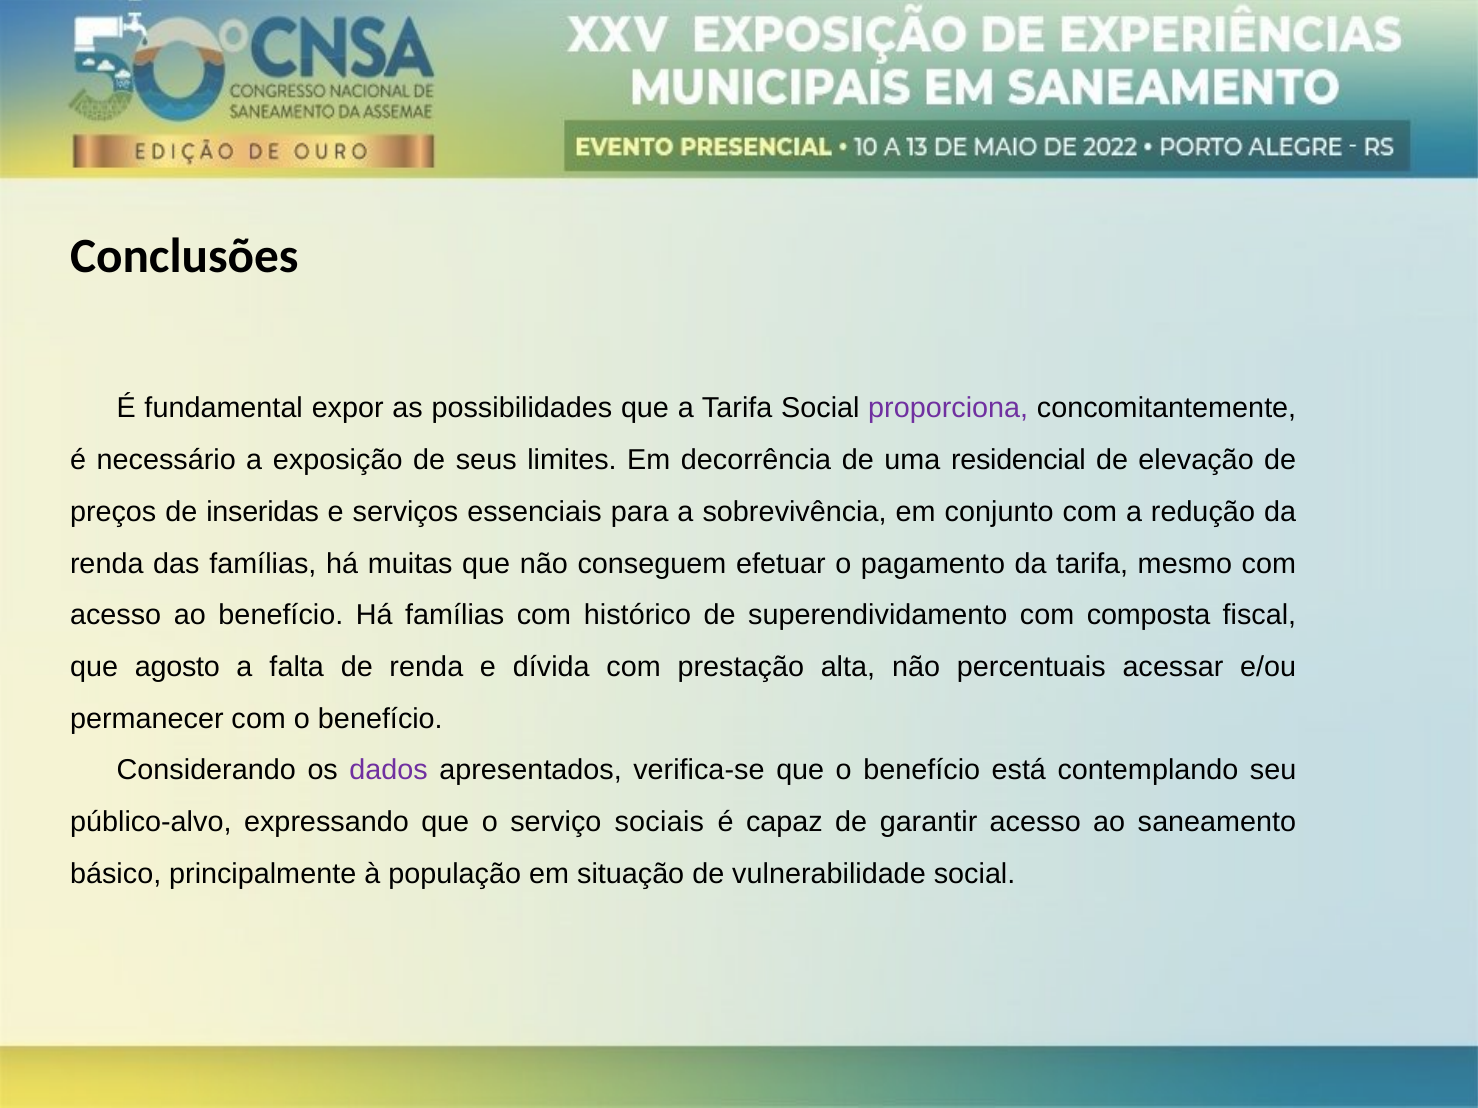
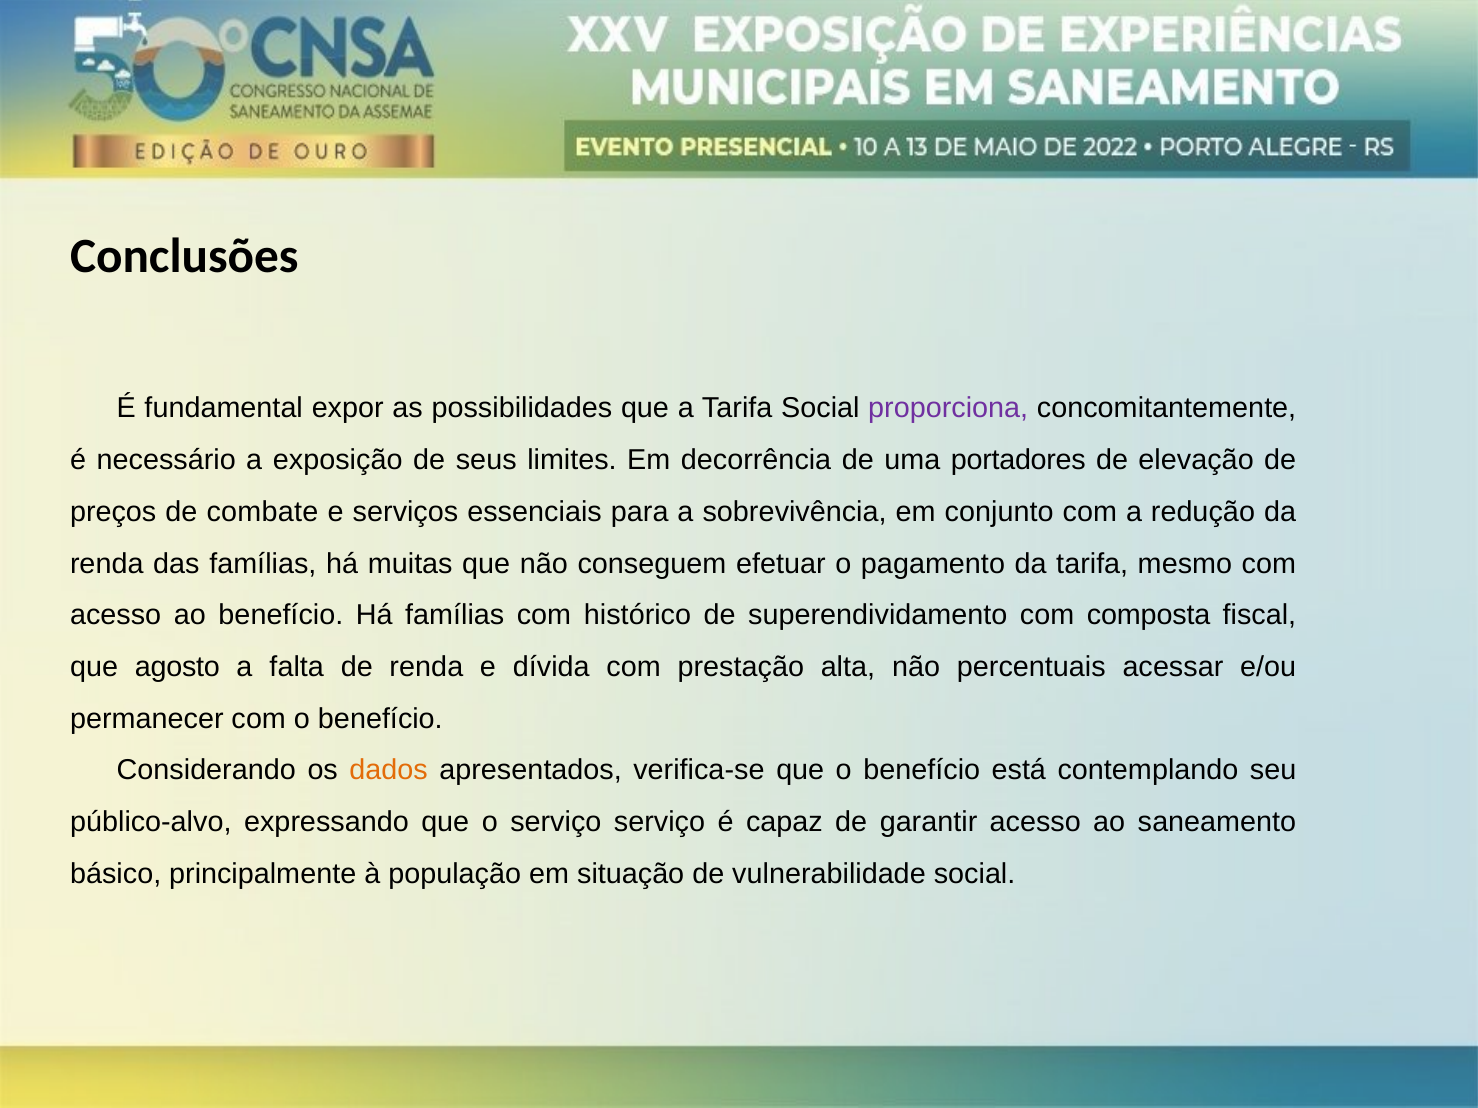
residencial: residencial -> portadores (1018, 460)
inseridas: inseridas -> combate (262, 512)
dados colour: purple -> orange (389, 771)
serviço sociais: sociais -> serviço (659, 822)
